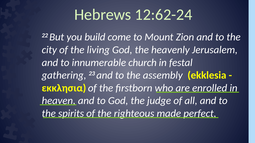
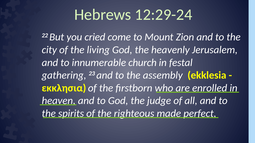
12:62-24: 12:62-24 -> 12:29-24 (164, 15)
build: build -> cried (95, 37)
